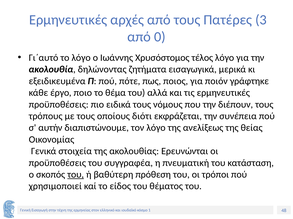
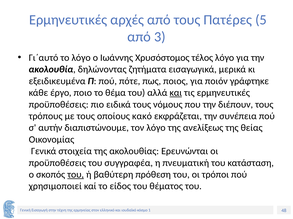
3: 3 -> 5 (261, 20)
0: 0 -> 3 (160, 37)
και underline: none -> present (176, 93)
διότι: διότι -> κακό (142, 116)
